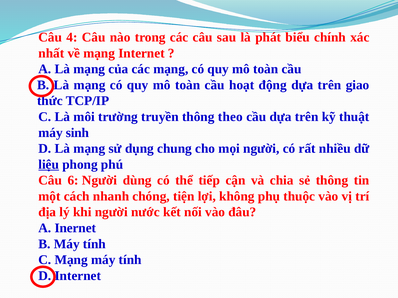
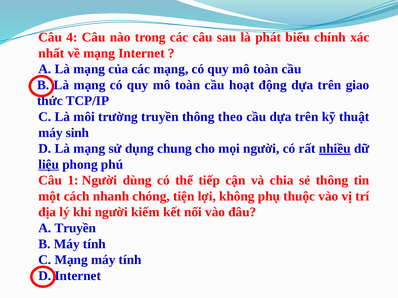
nhiều underline: none -> present (335, 149)
6: 6 -> 1 (73, 181)
nước: nước -> kiếm (145, 212)
A Inernet: Inernet -> Truyền (75, 228)
